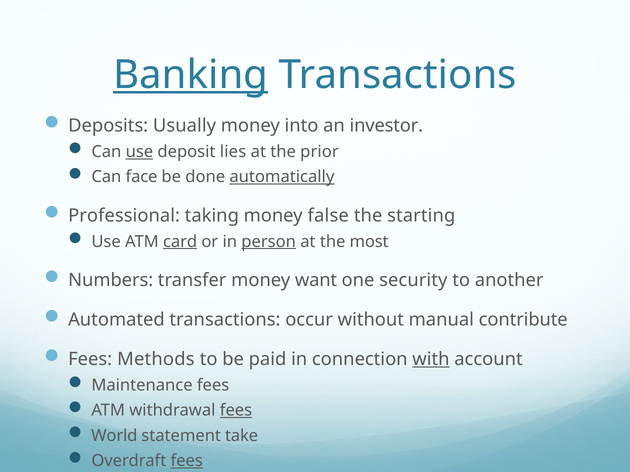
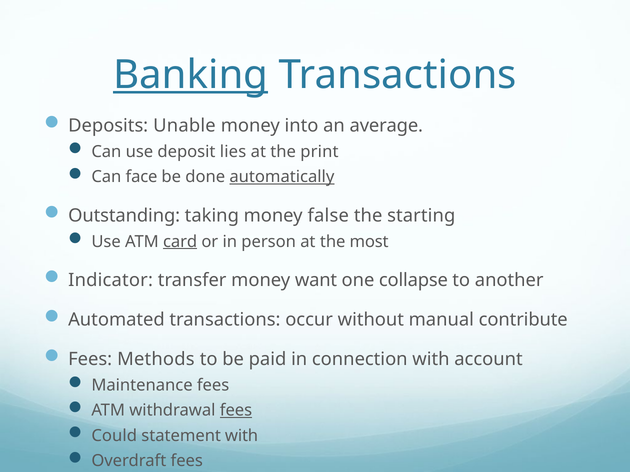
Usually: Usually -> Unable (184, 126)
investor: investor -> average (386, 126)
use underline: present -> none (139, 152)
prior: prior -> print (319, 152)
Professional: Professional -> Outstanding (124, 216)
person underline: present -> none (269, 242)
Numbers: Numbers -> Indicator (111, 280)
security: security -> collapse (413, 280)
with underline: present -> none (431, 360)
World: World -> Could (114, 436)
statement take: take -> with (242, 436)
fees underline: present -> none (187, 461)
